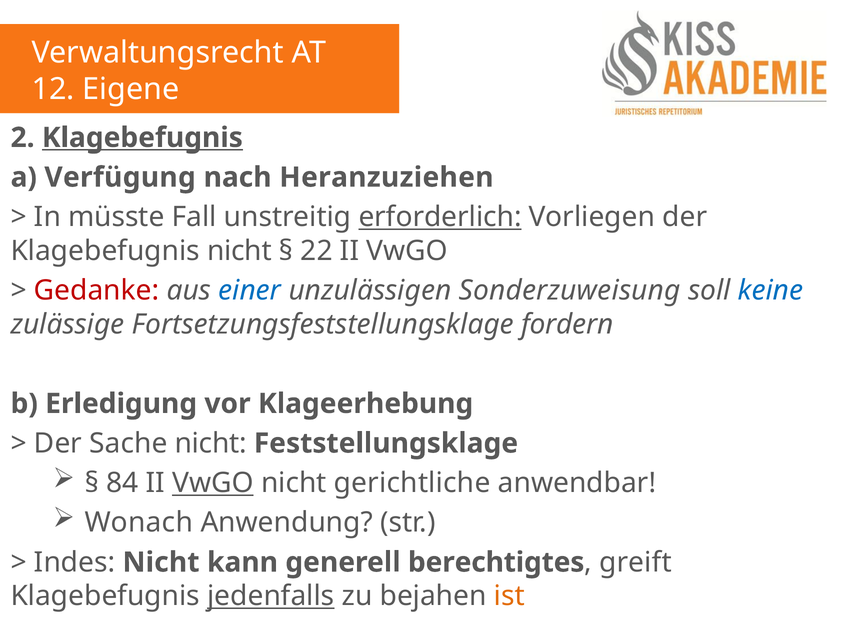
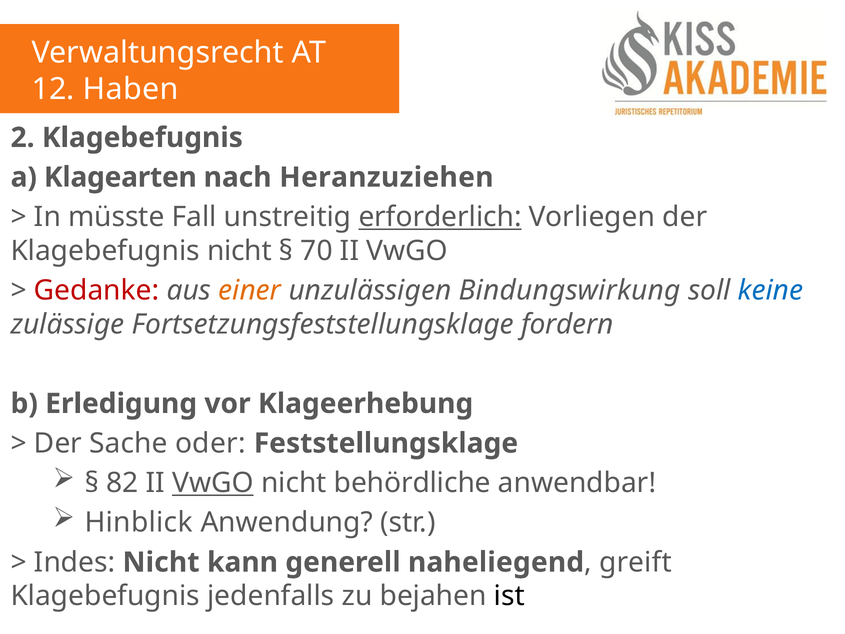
Eigene: Eigene -> Haben (131, 89)
Klagebefugnis underline: present -> none (142, 138)
Verfügung: Verfügung -> Klagearten (120, 177)
22: 22 -> 70 (317, 251)
einer colour: blue -> orange (250, 290)
Sonderzuweisung: Sonderzuweisung -> Bindungswirkung (570, 290)
Sache nicht: nicht -> oder (210, 443)
84: 84 -> 82 (122, 483)
gerichtliche: gerichtliche -> behördliche (412, 483)
Wonach: Wonach -> Hinblick (139, 522)
berechtigtes: berechtigtes -> naheliegend (496, 562)
jedenfalls underline: present -> none (271, 596)
ist colour: orange -> black (509, 596)
